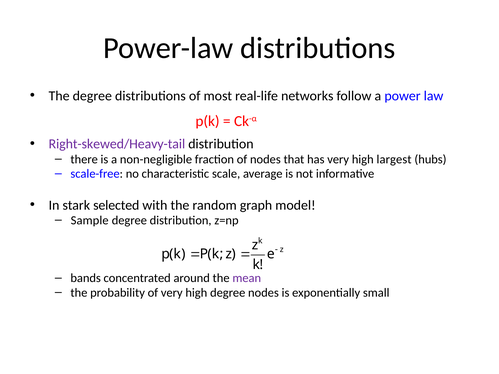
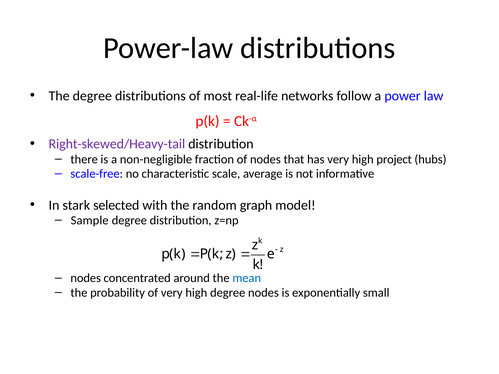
largest: largest -> project (394, 159)
bands: bands -> nodes (86, 278)
mean colour: purple -> blue (247, 278)
